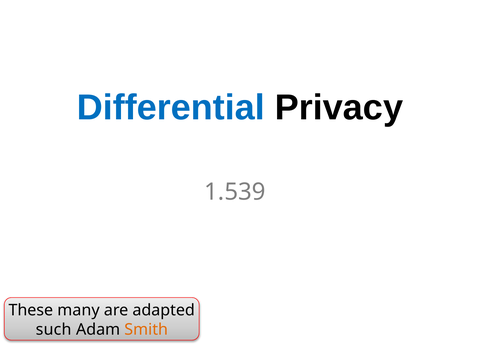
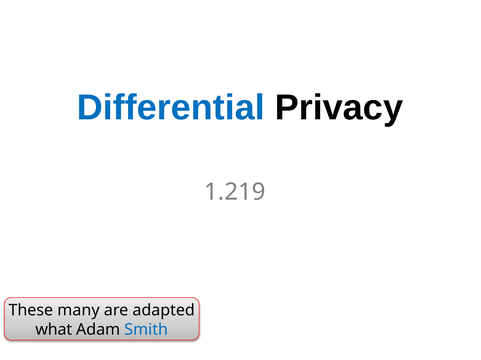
1.539: 1.539 -> 1.219 (235, 192)
such: such -> what (54, 330)
Smith colour: orange -> blue (146, 330)
